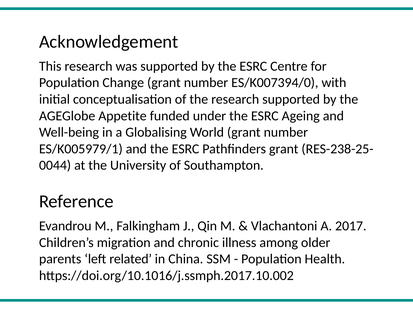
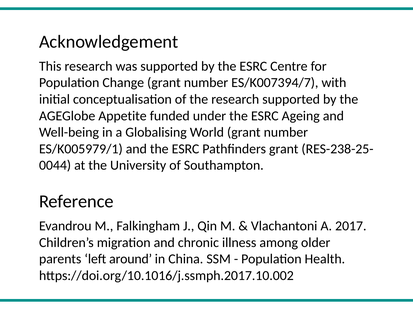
ES/K007394/0: ES/K007394/0 -> ES/K007394/7 (275, 83)
related: related -> around (131, 259)
